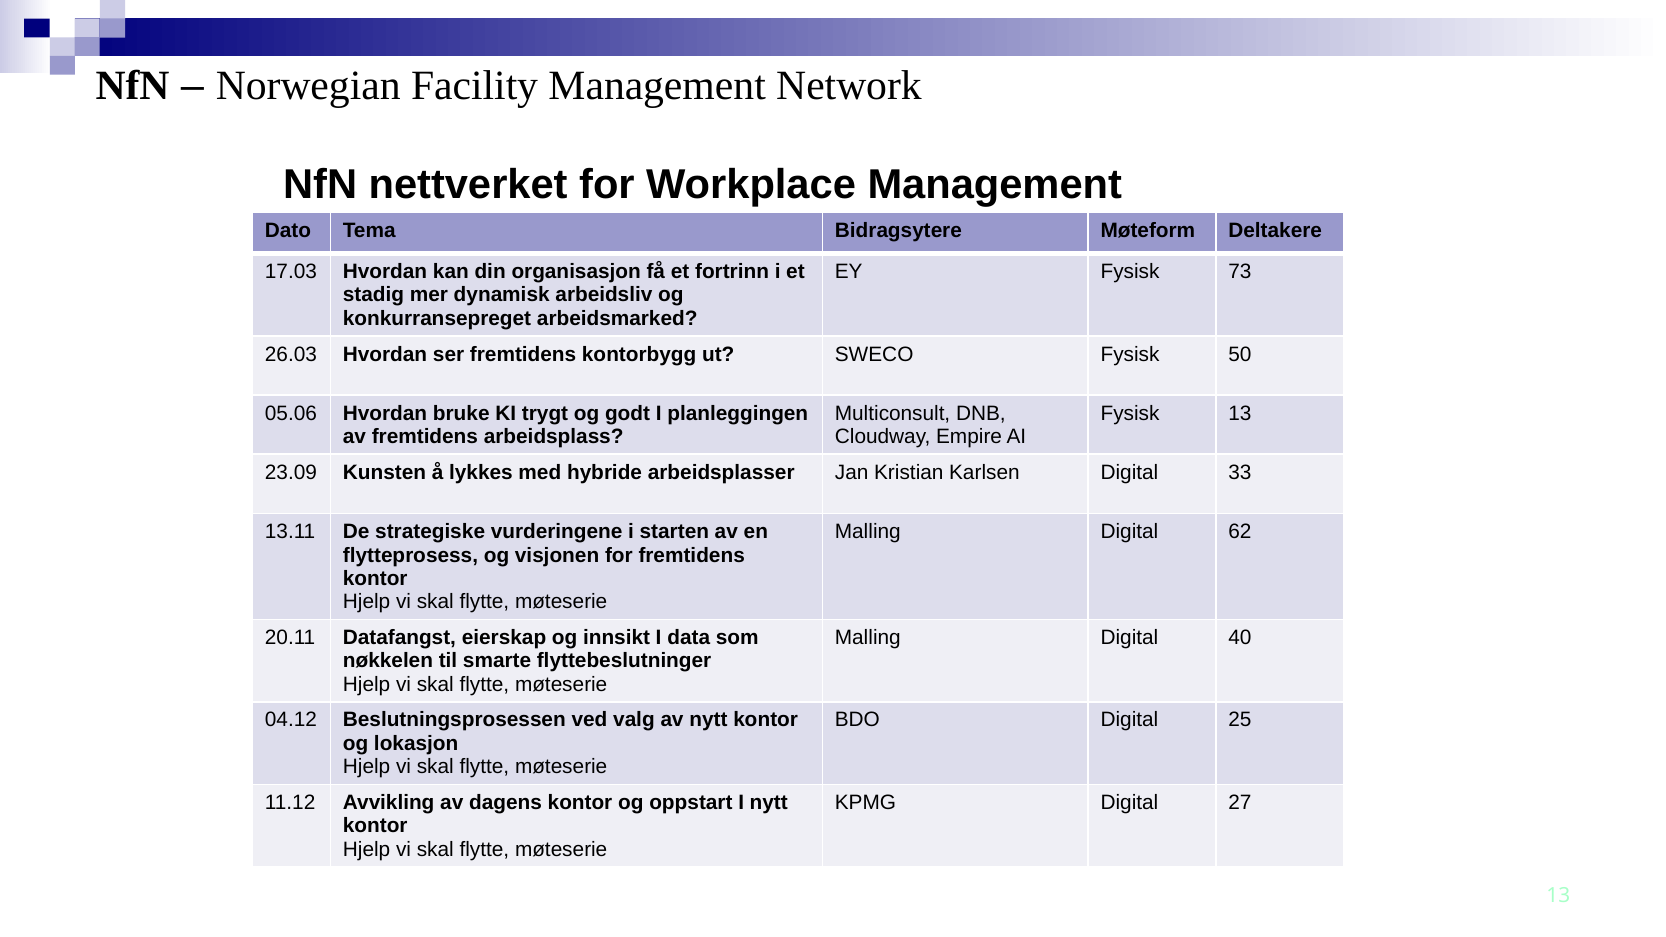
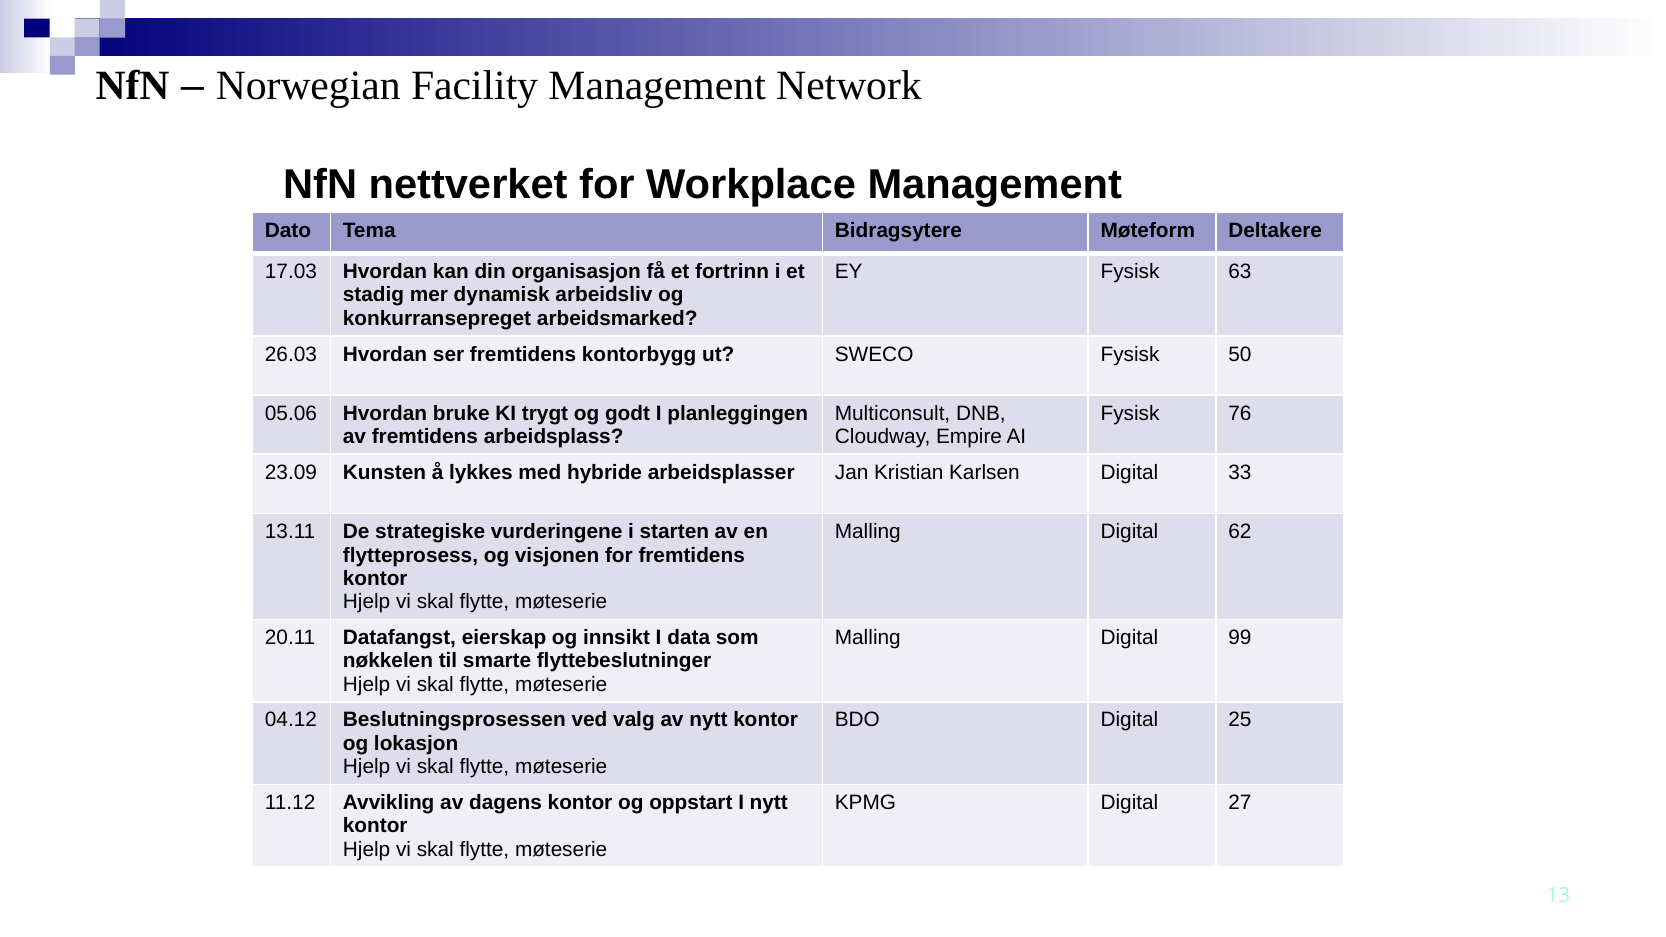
73: 73 -> 63 (1240, 272)
Fysisk 13: 13 -> 76 (1240, 413)
40: 40 -> 99 (1240, 638)
